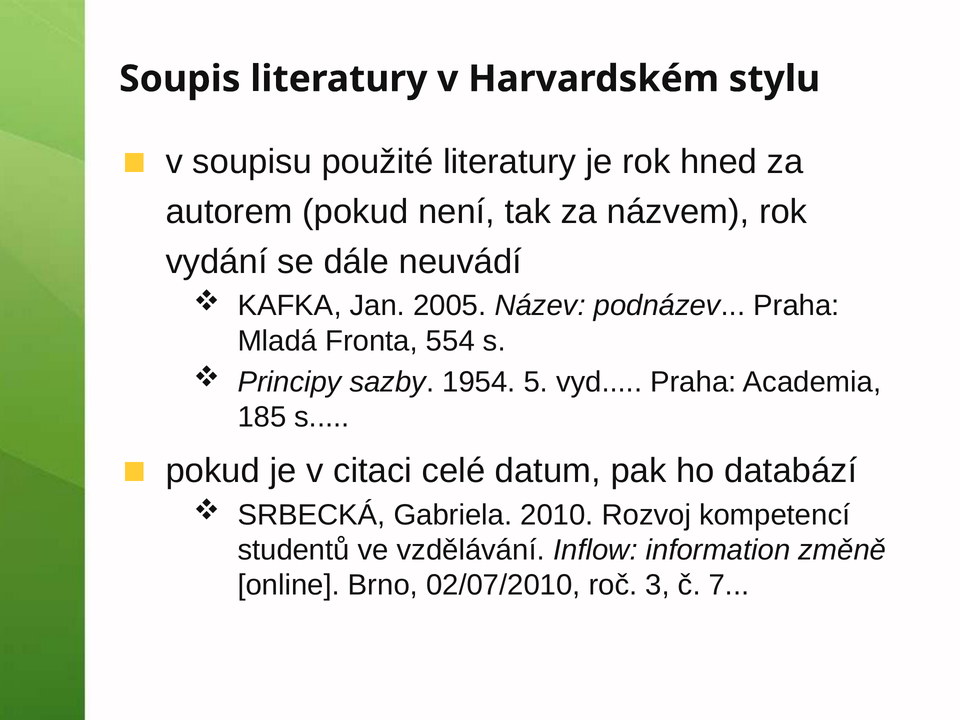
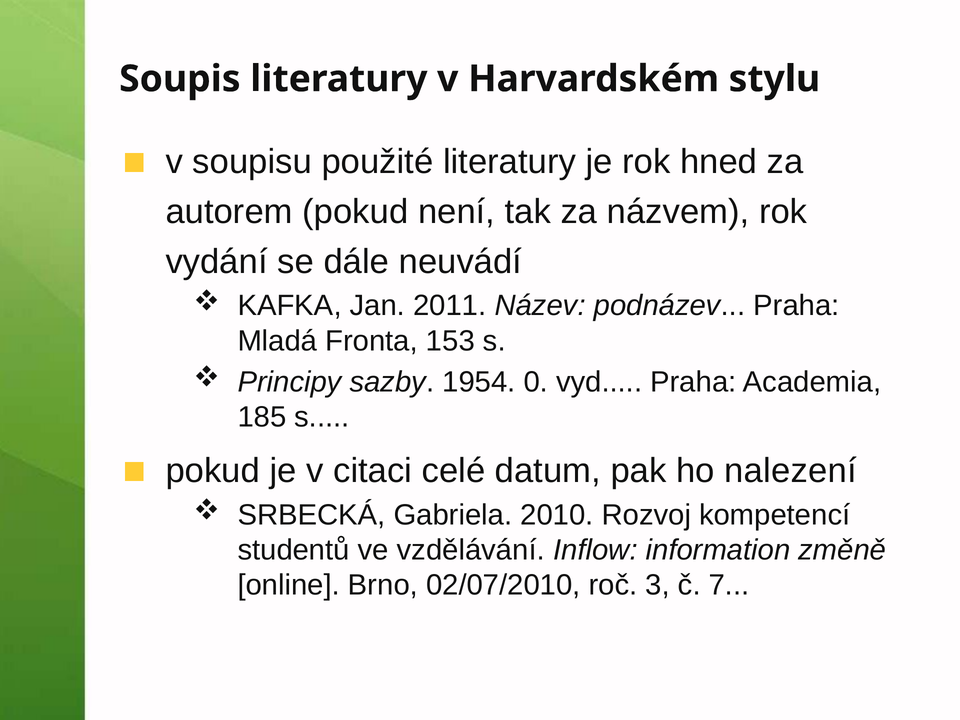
2005: 2005 -> 2011 (450, 306)
554: 554 -> 153 (450, 341)
5: 5 -> 0 (536, 382)
databází: databází -> nalezení (791, 471)
